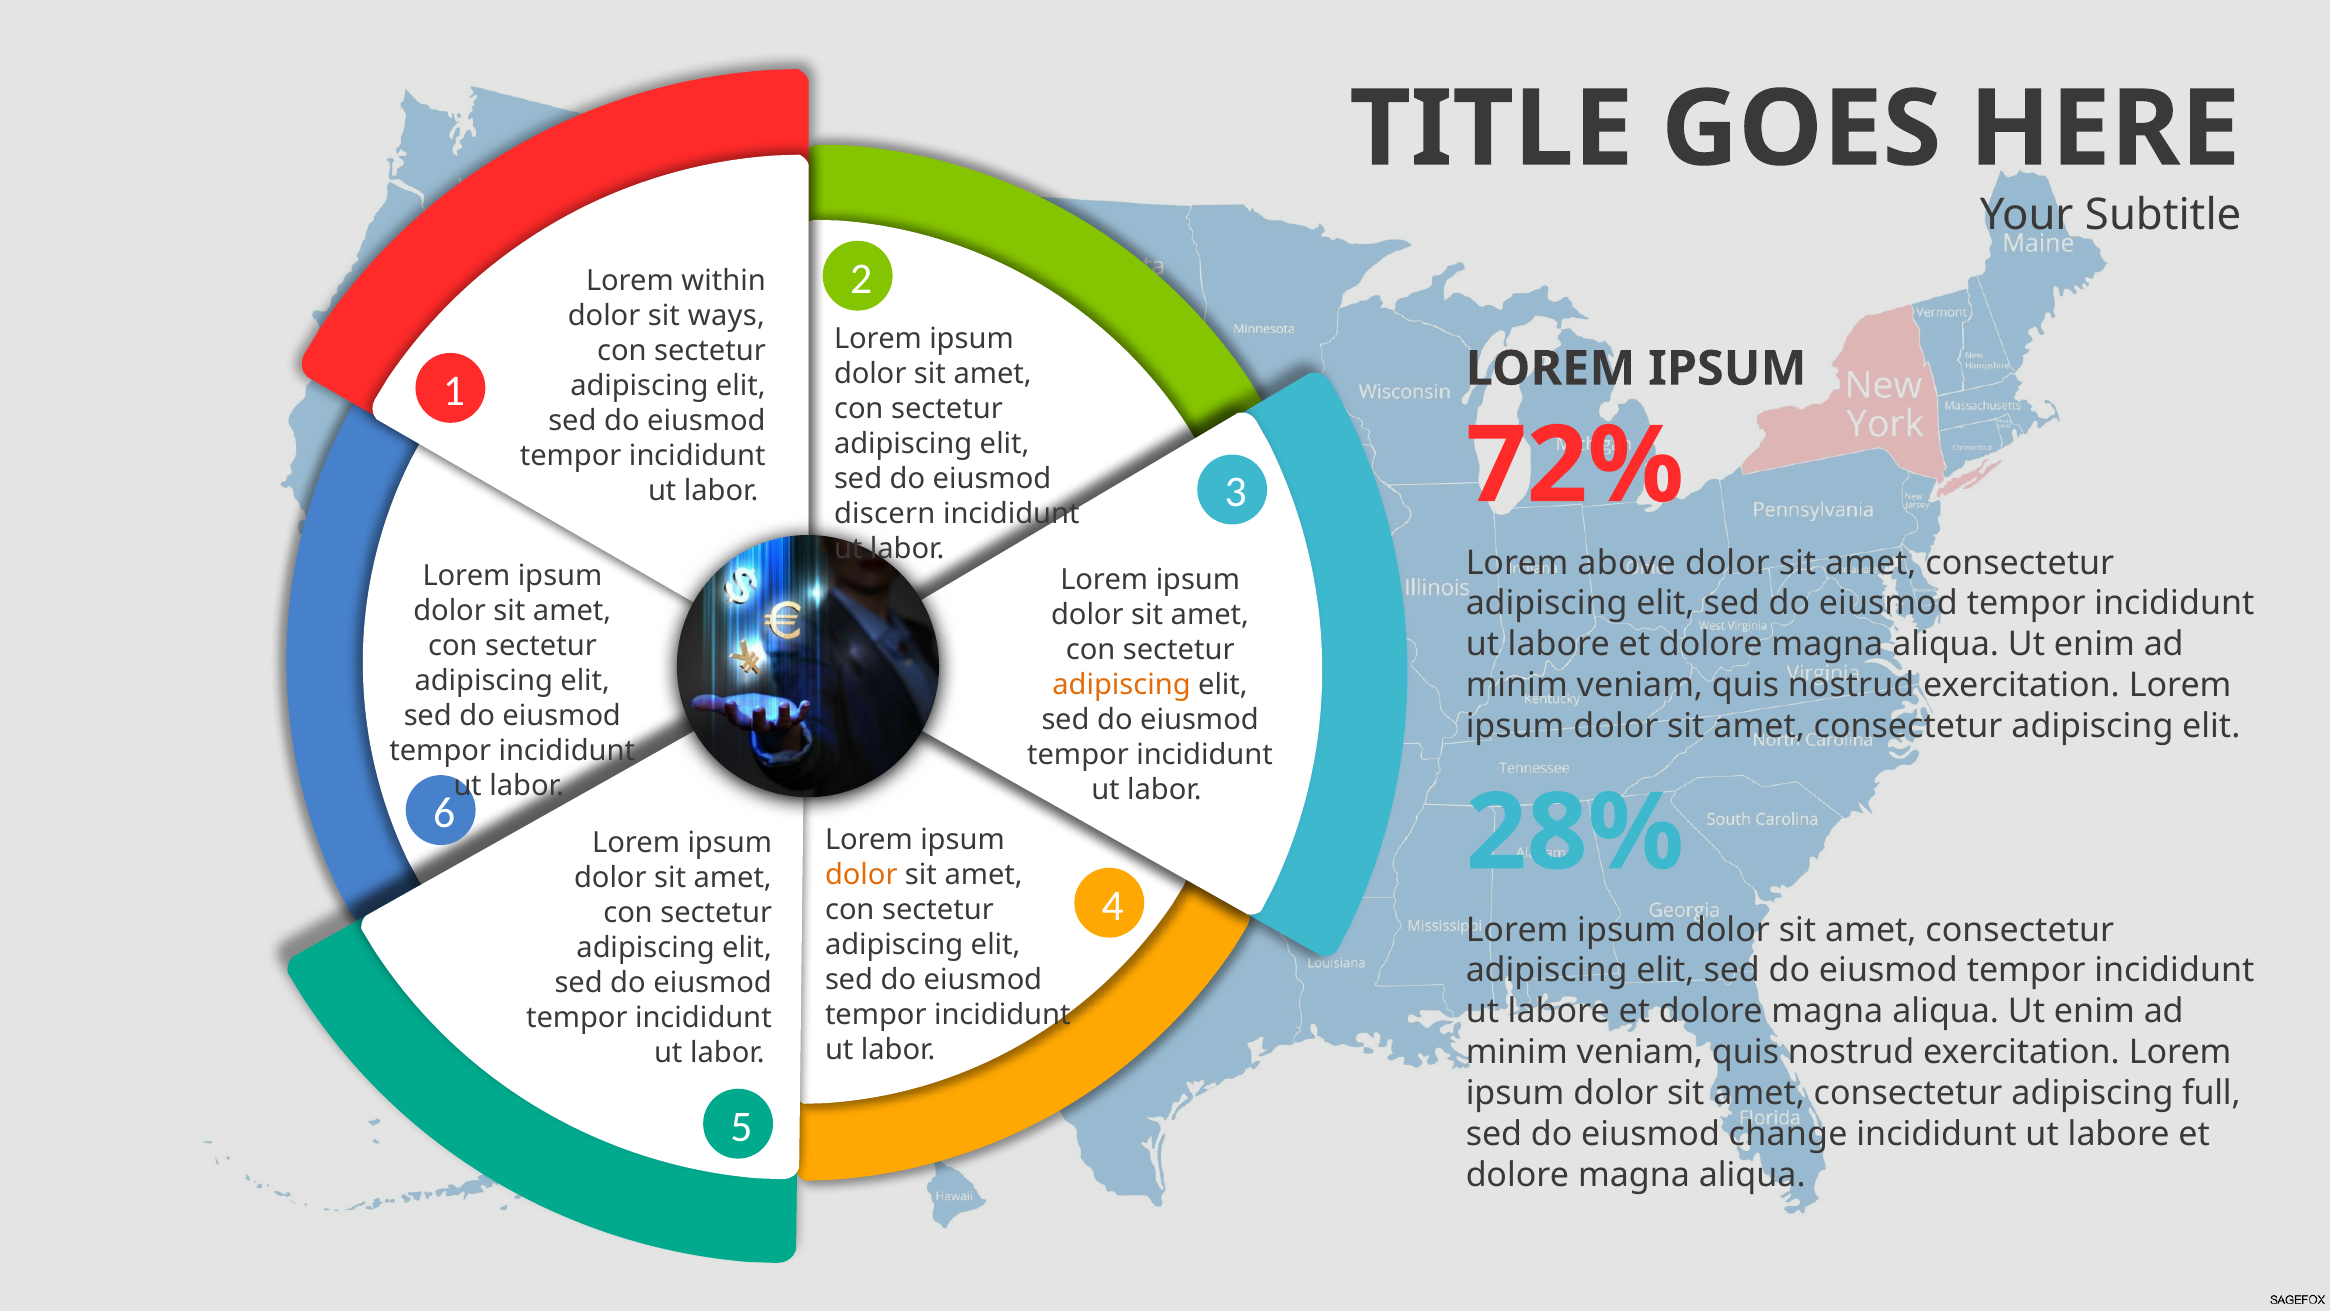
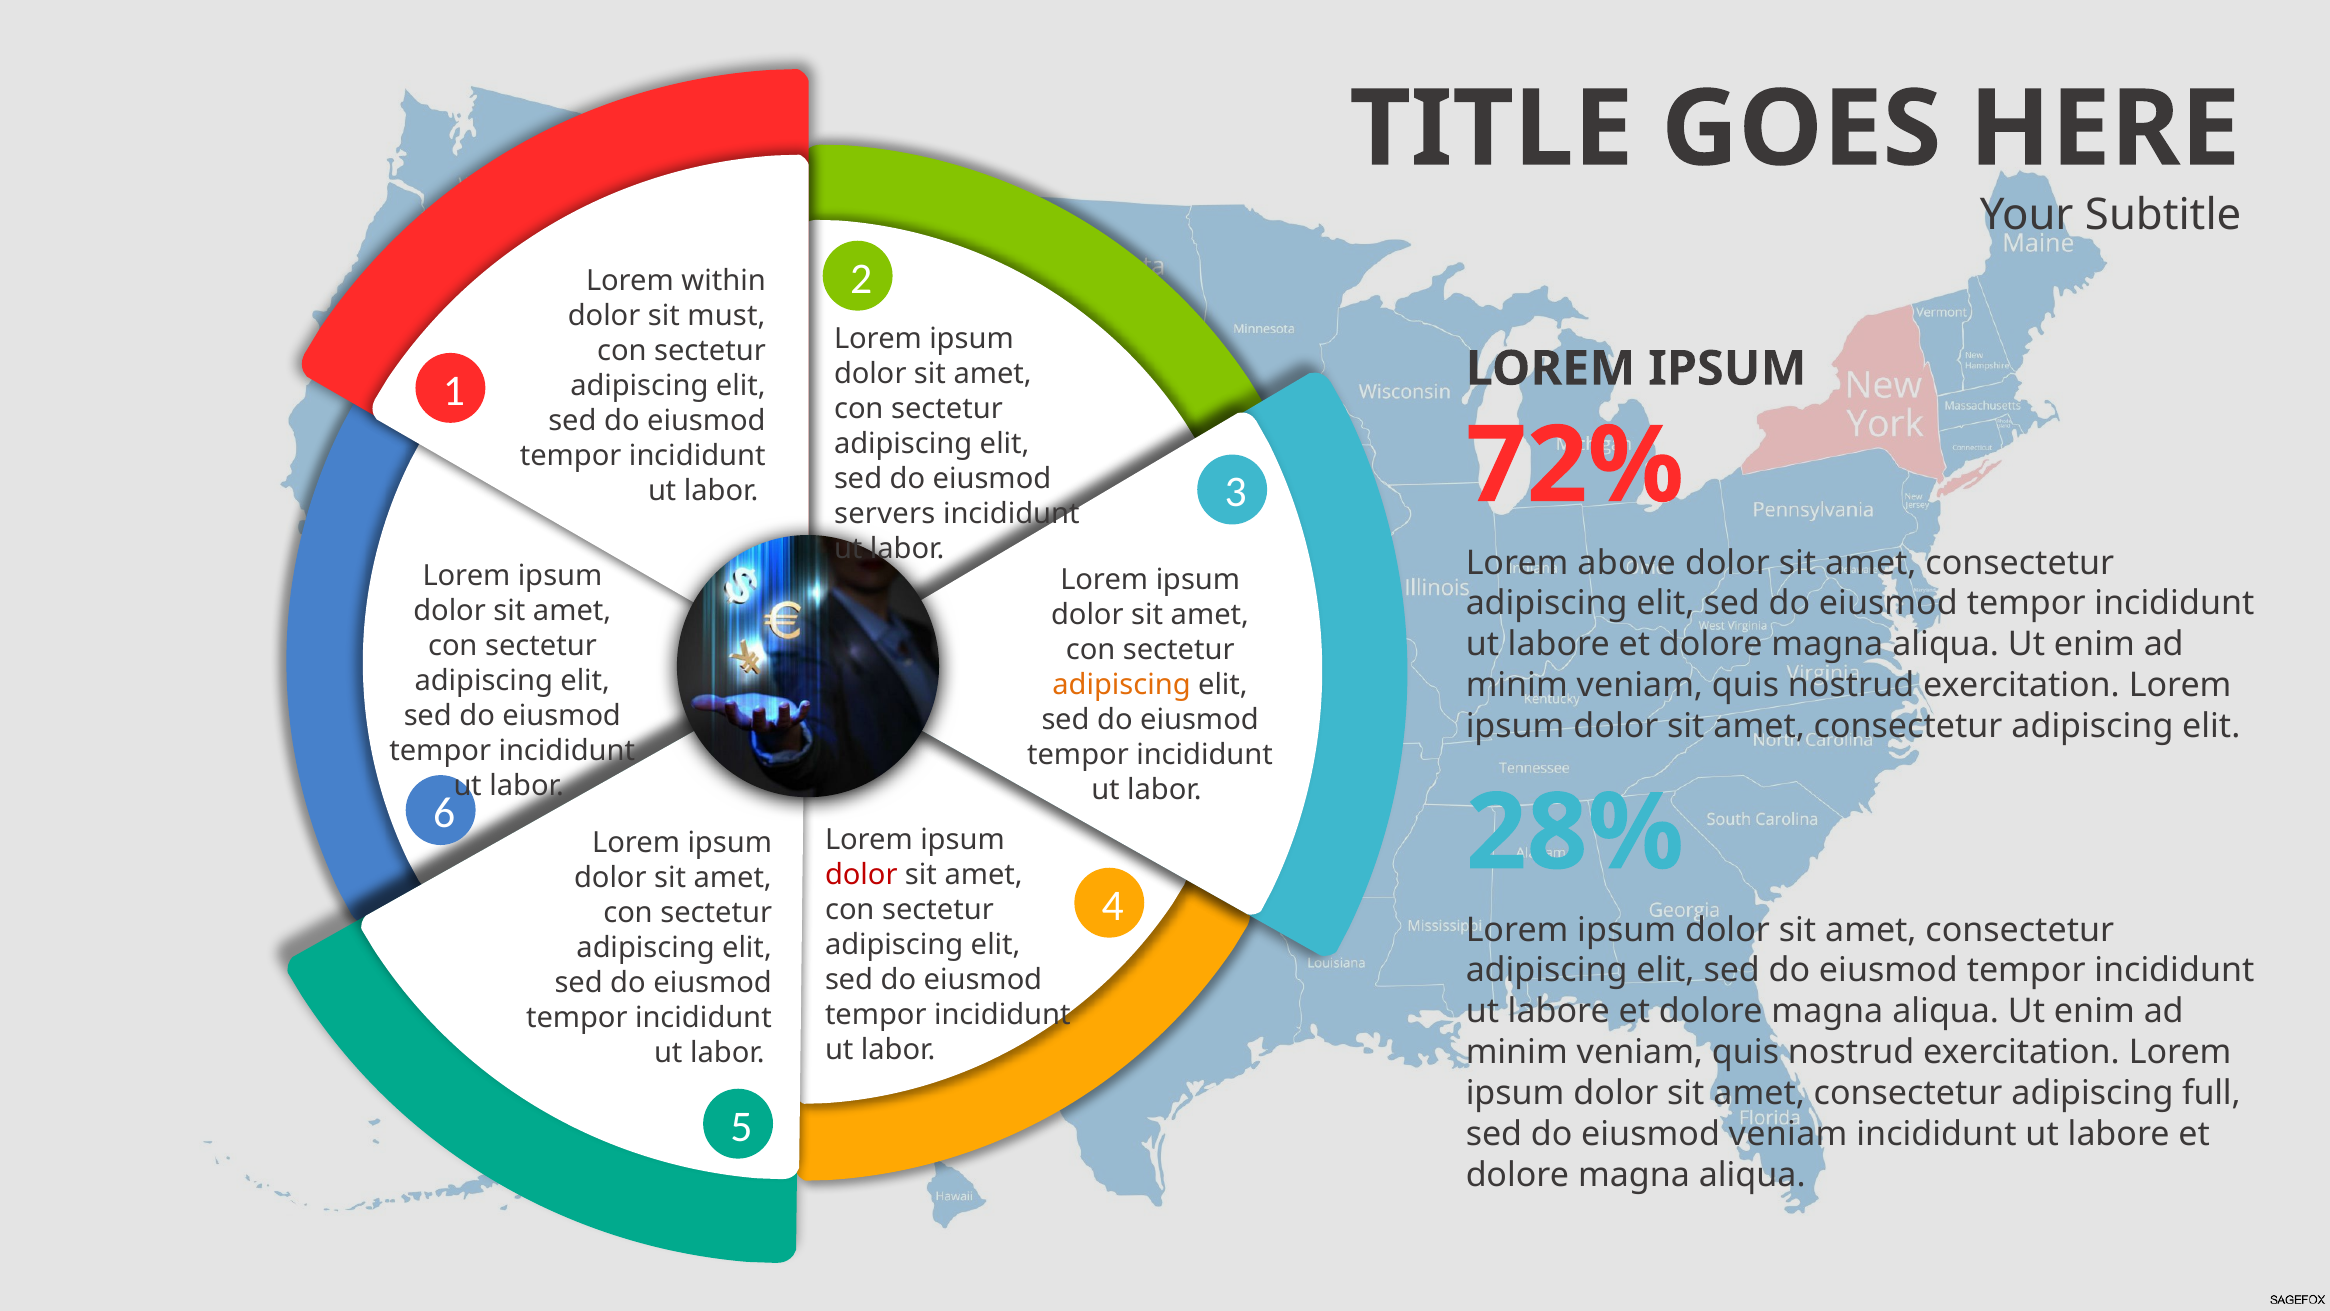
ways: ways -> must (726, 316)
discern: discern -> servers (885, 513)
dolor colour: orange -> red (861, 875)
eiusmod change: change -> veniam (1788, 1134)
